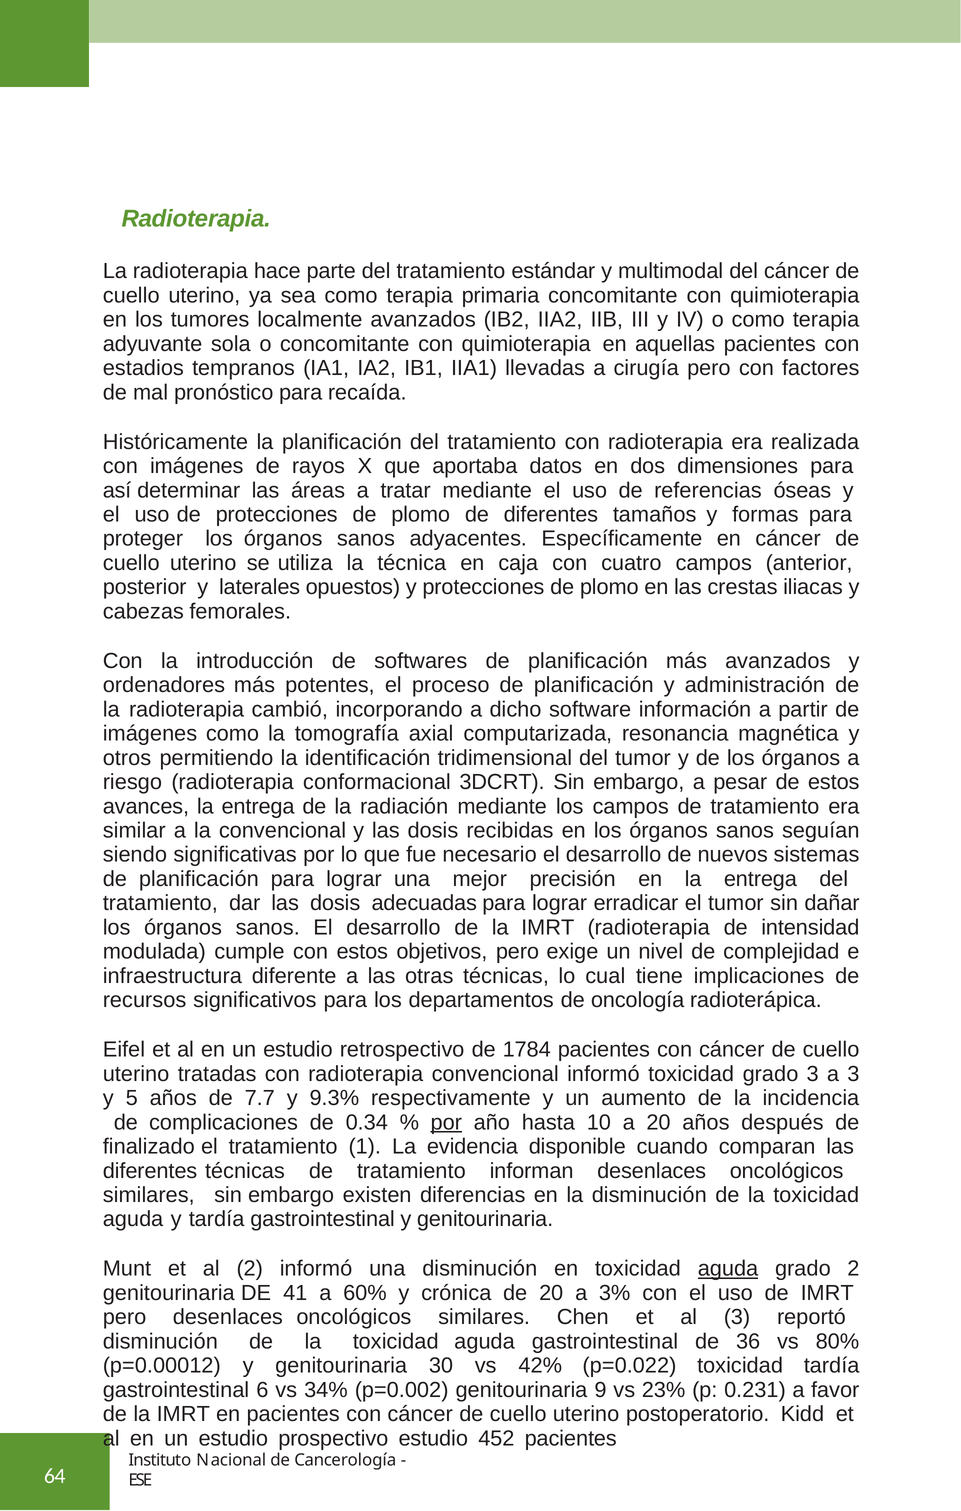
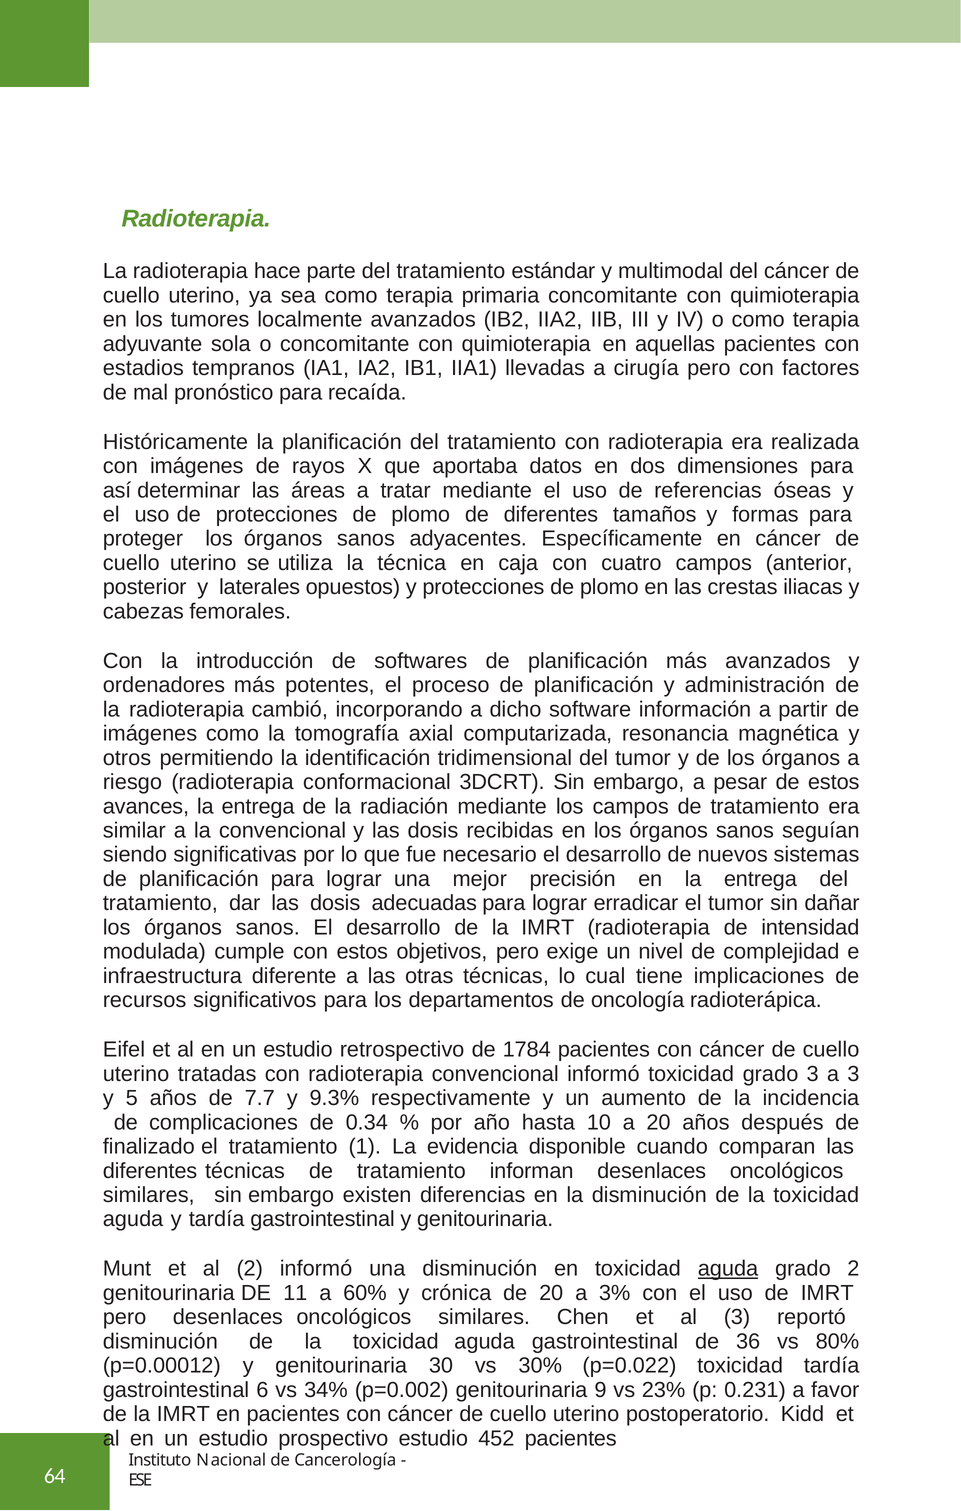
por underline: present -> none (446, 1122)
41: 41 -> 11 (295, 1293)
42%: 42% -> 30% (540, 1365)
